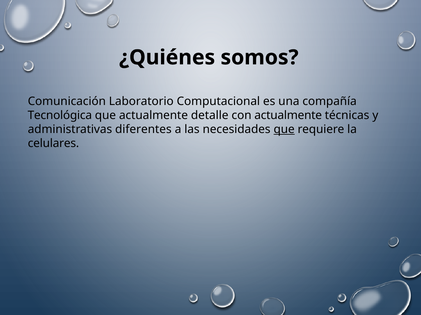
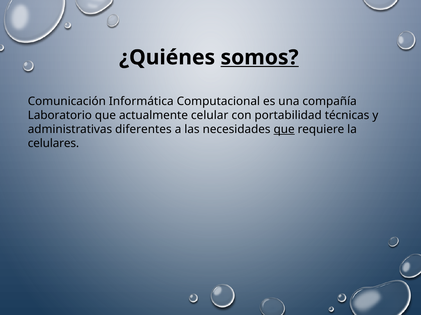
somos underline: none -> present (260, 58)
Laboratorio: Laboratorio -> Informática (141, 101)
Tecnológica: Tecnológica -> Laboratorio (60, 116)
detalle: detalle -> celular (210, 116)
con actualmente: actualmente -> portabilidad (288, 116)
